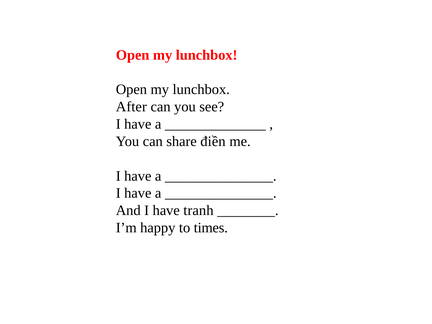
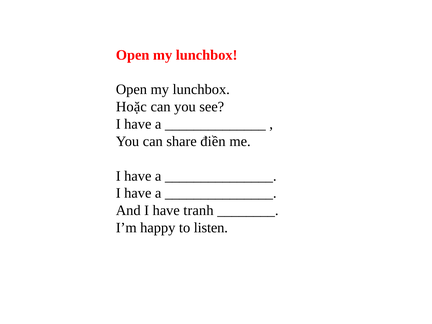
After: After -> Hoặc (131, 107)
times: times -> listen (211, 228)
